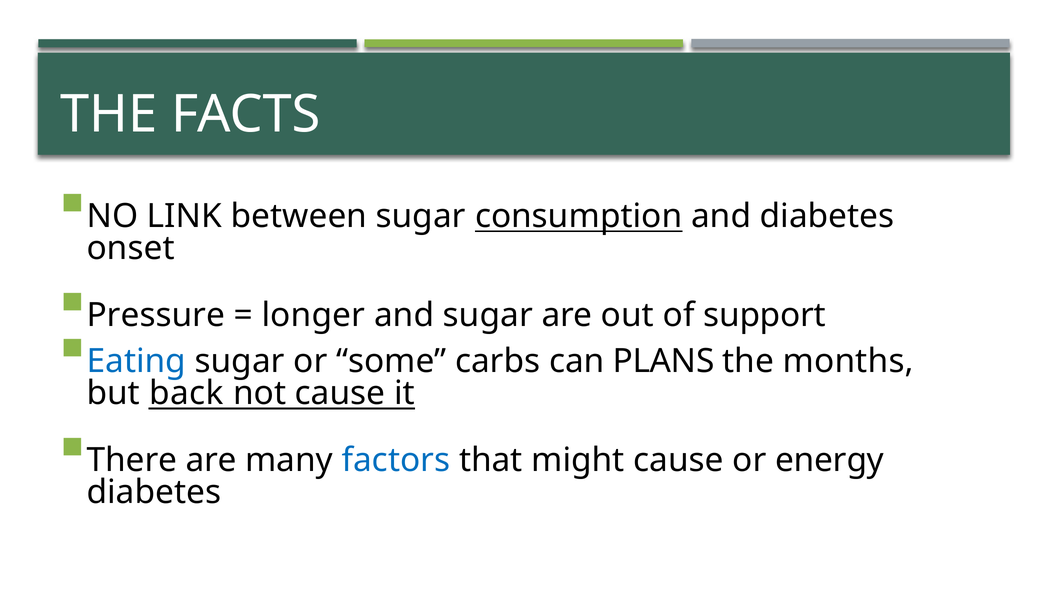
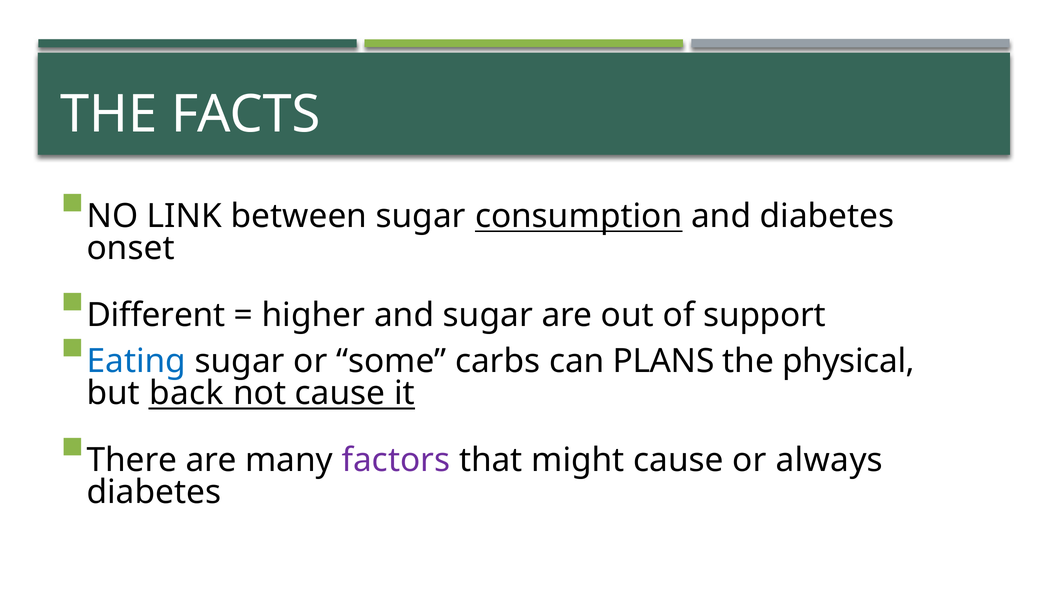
Pressure: Pressure -> Different (156, 315)
longer: longer -> higher (313, 315)
months: months -> physical (849, 361)
factors colour: blue -> purple (396, 461)
energy: energy -> always (829, 461)
